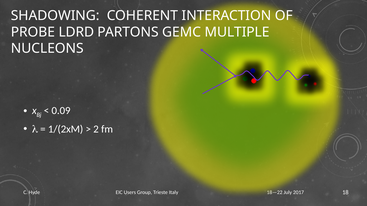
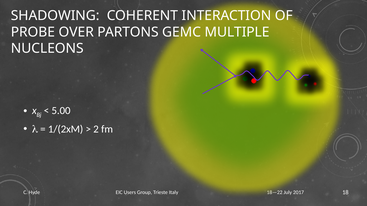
LDRD: LDRD -> OVER (76, 32)
0.09: 0.09 -> 5.00 (61, 111)
